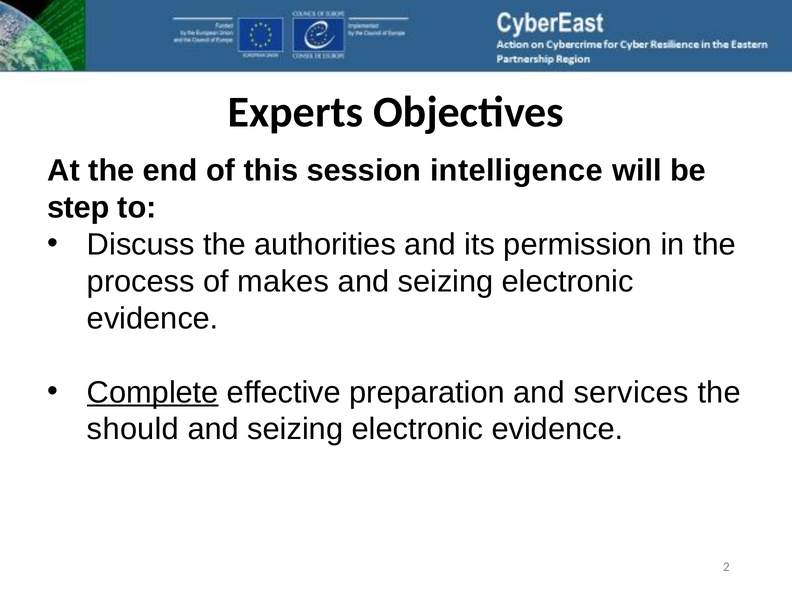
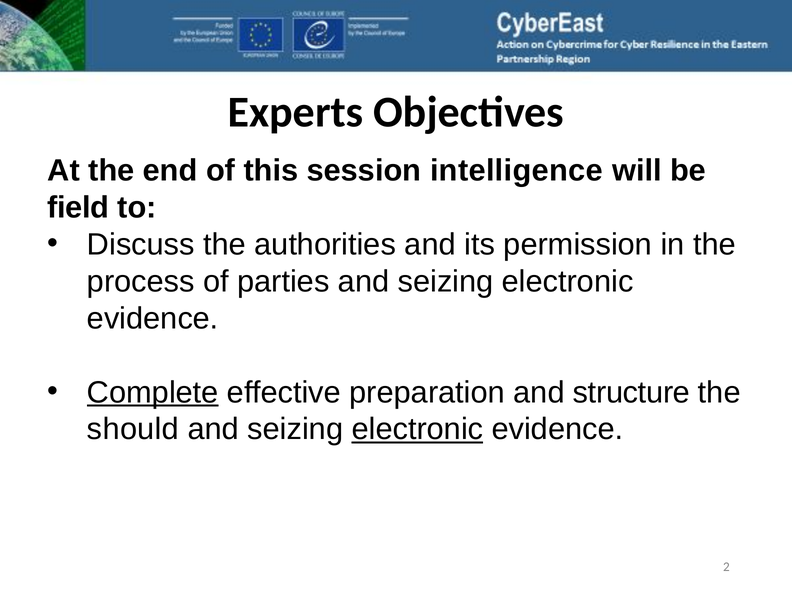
step: step -> field (78, 207)
makes: makes -> parties (283, 281)
services: services -> structure (631, 392)
electronic underline: none -> present (417, 429)
